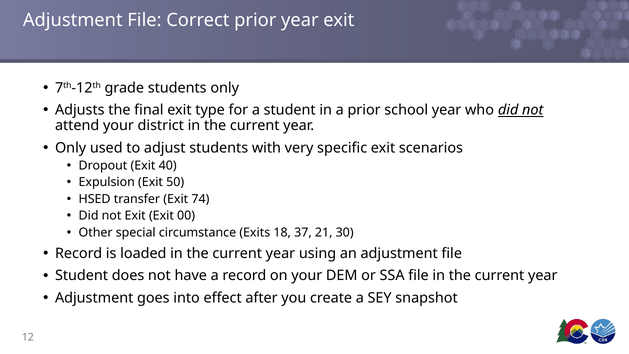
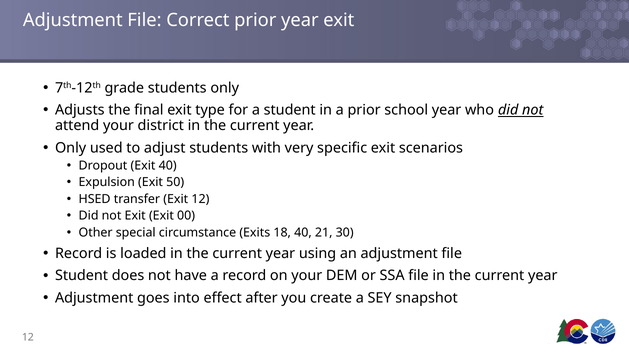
Exit 74: 74 -> 12 (200, 199)
18 37: 37 -> 40 (303, 232)
